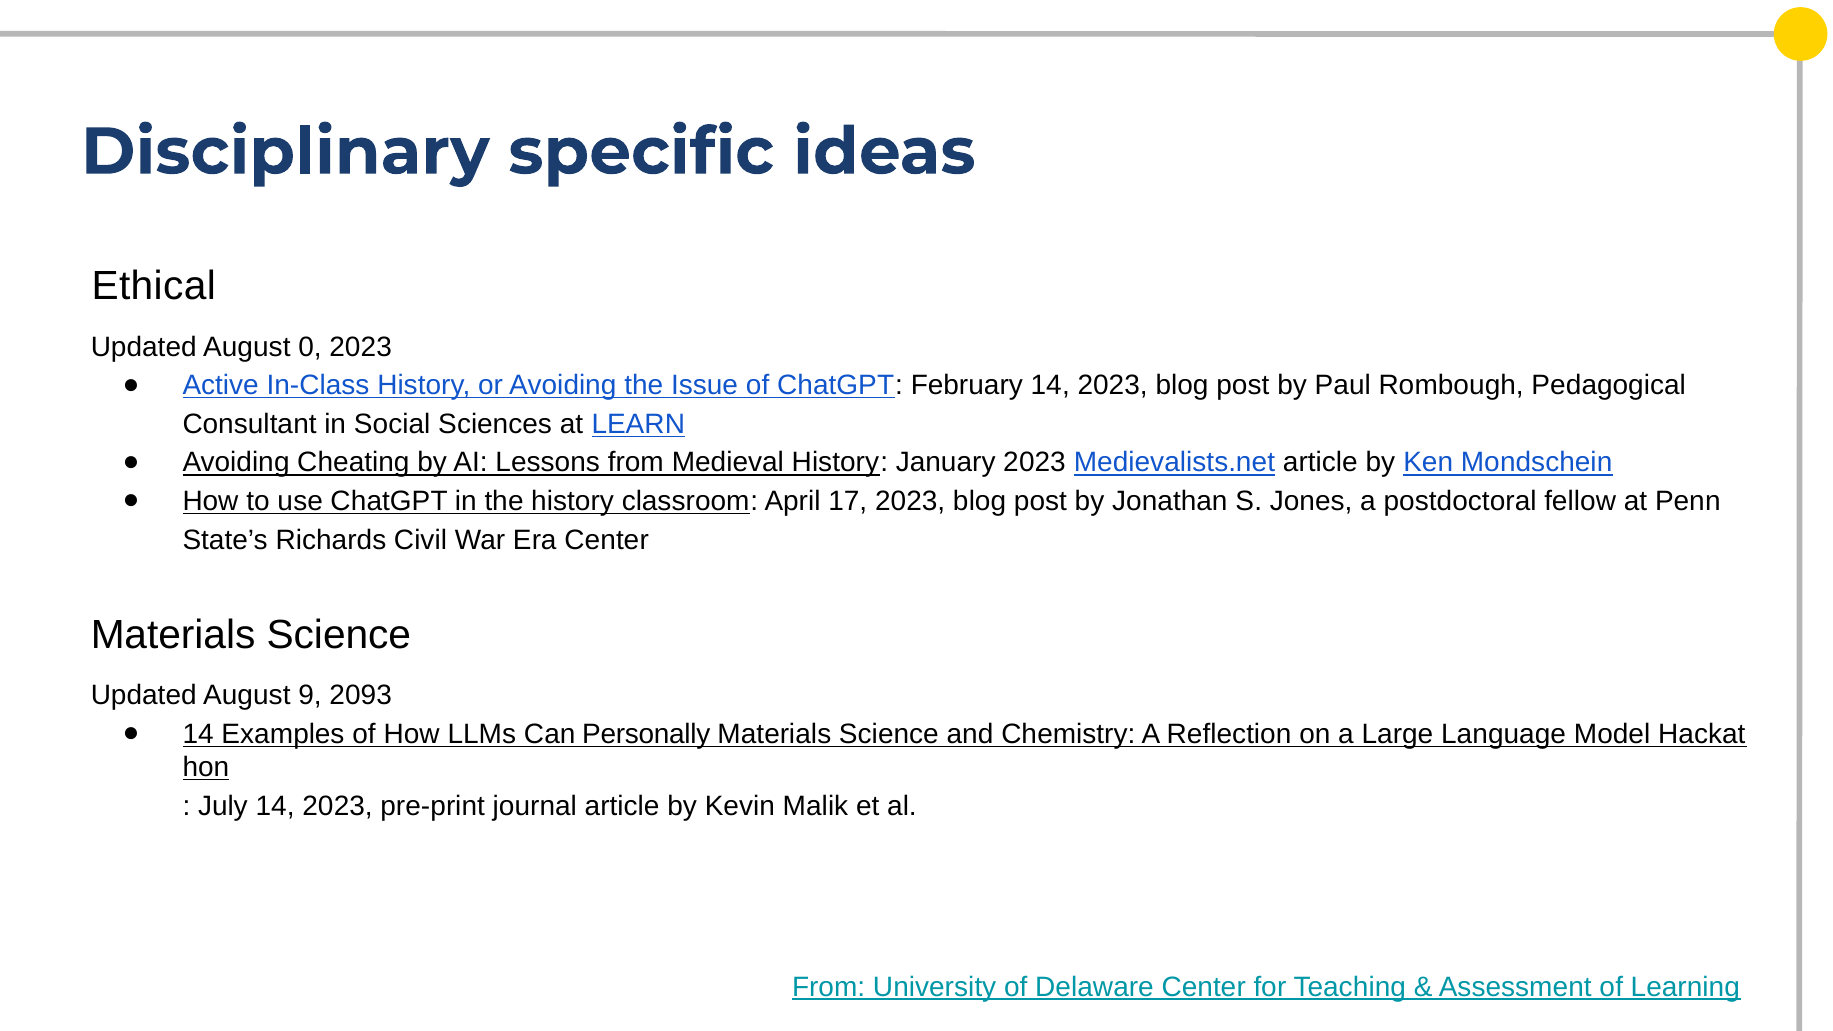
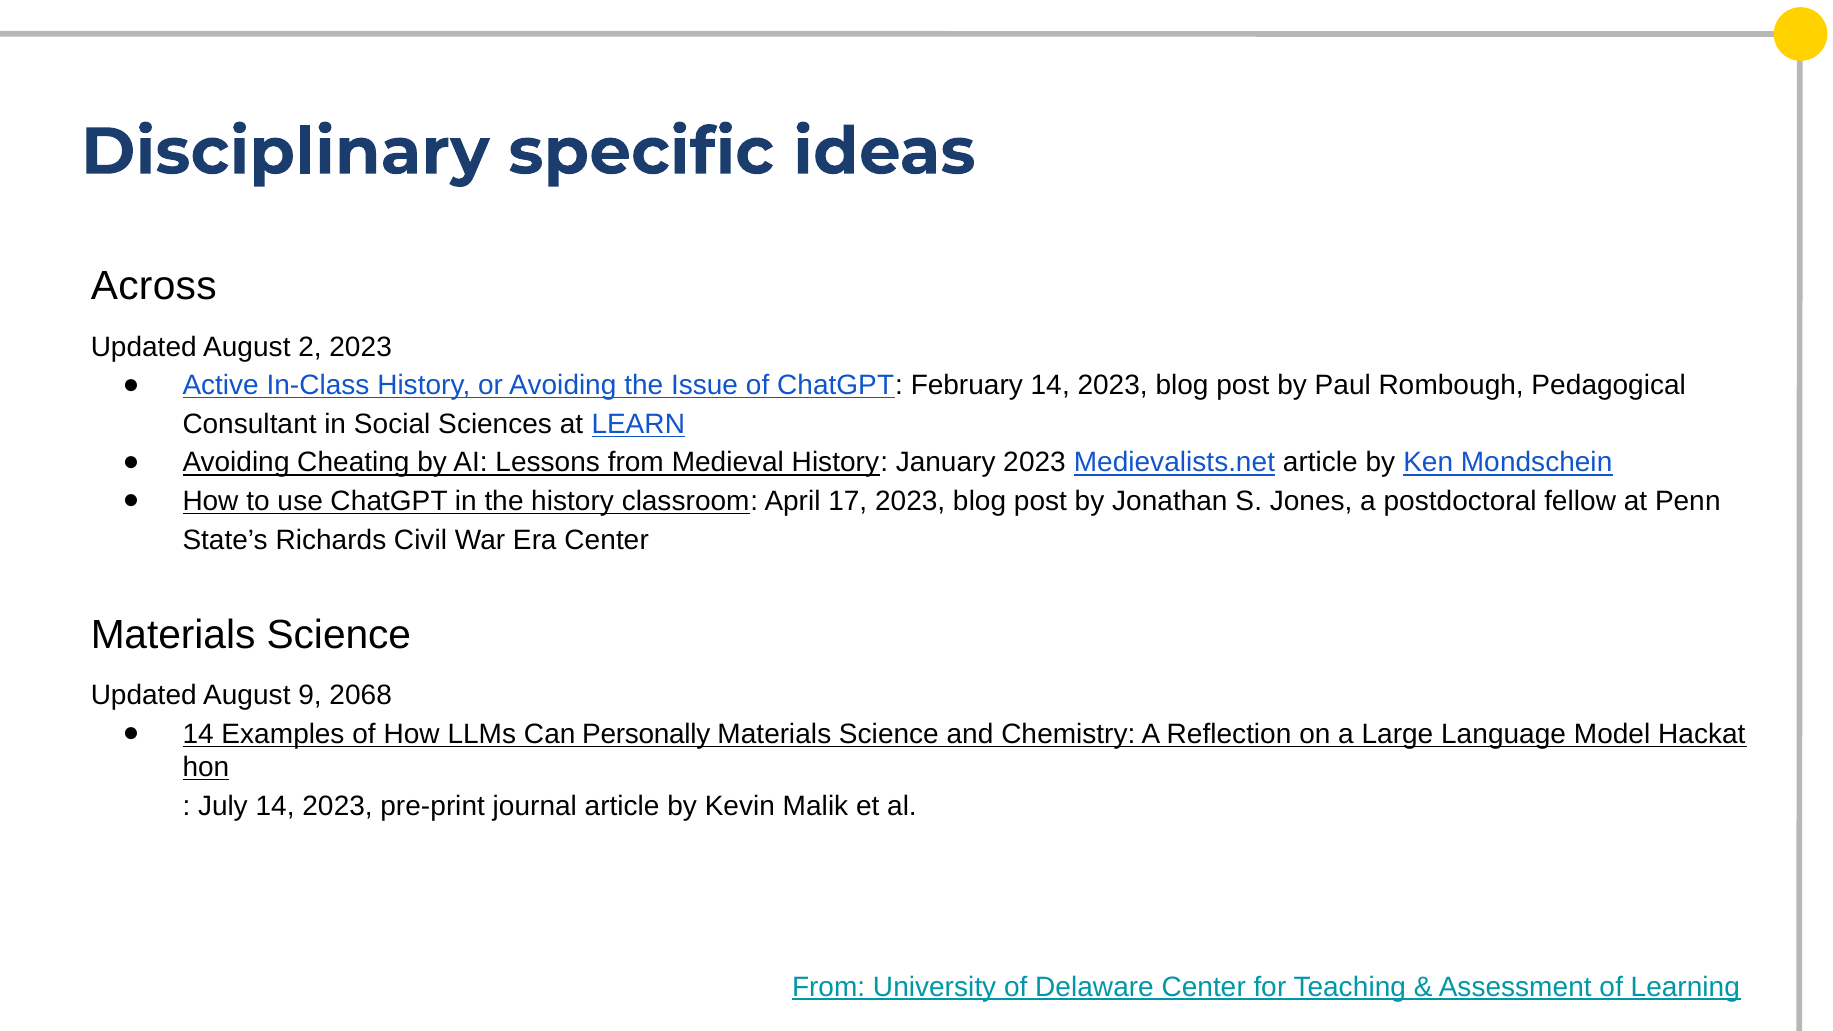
Ethical: Ethical -> Across (154, 286)
0: 0 -> 2 (310, 347)
2093: 2093 -> 2068 (361, 696)
